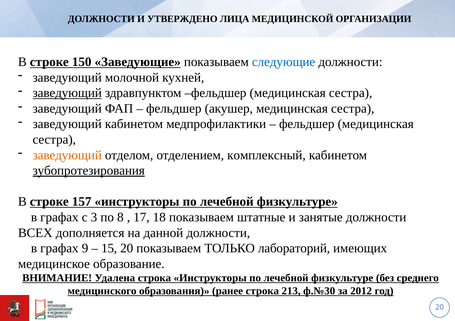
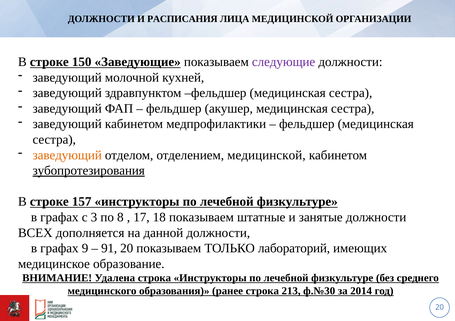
УТВЕРЖДЕНО: УТВЕРЖДЕНО -> РАСПИСАНИЯ (182, 19)
следующие colour: blue -> purple (284, 62)
заведующий underline: present -> none (67, 93)
отделением комплексный: комплексный -> медицинской (266, 155)
15: 15 -> 91 (109, 249)
2012: 2012 -> 2014 (361, 292)
